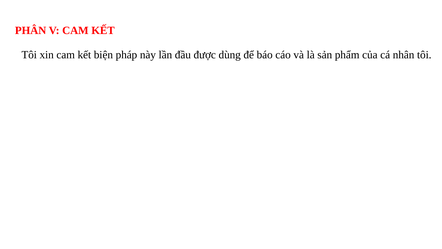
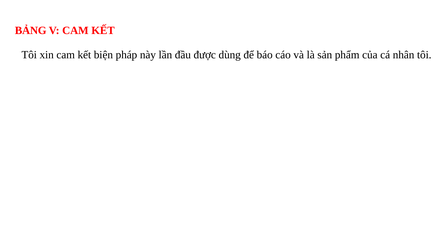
PHÂN: PHÂN -> BẢNG (31, 30)
